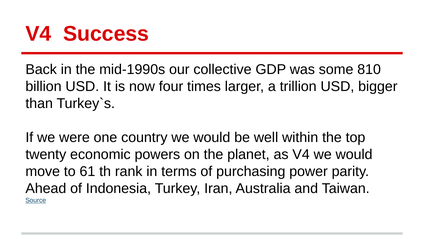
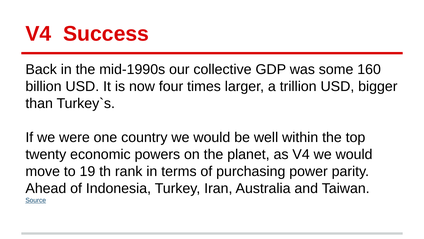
810: 810 -> 160 (369, 69)
61: 61 -> 19 (87, 171)
